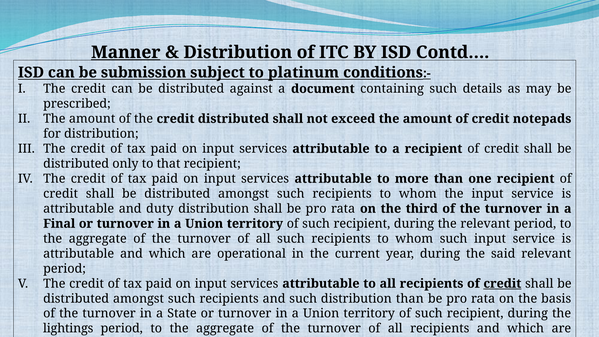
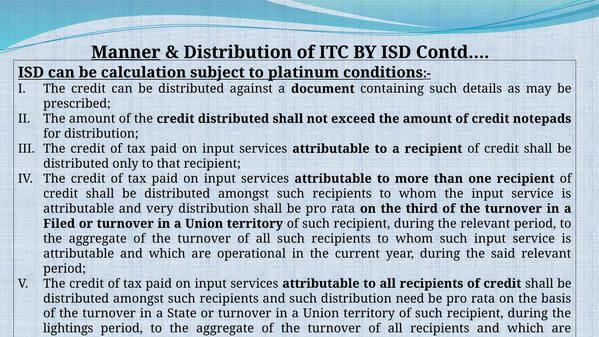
submission: submission -> calculation (144, 72)
duty: duty -> very (160, 209)
Final: Final -> Filed (59, 224)
credit underline: present -> none (502, 284)
distribution than: than -> need (410, 299)
